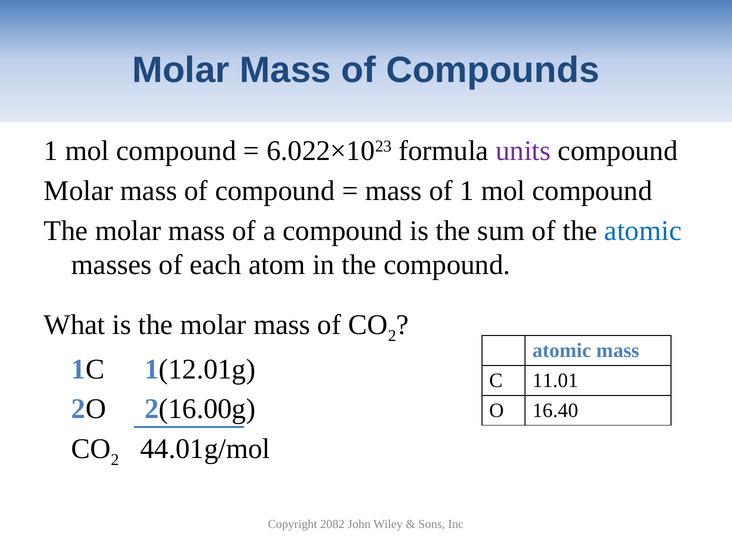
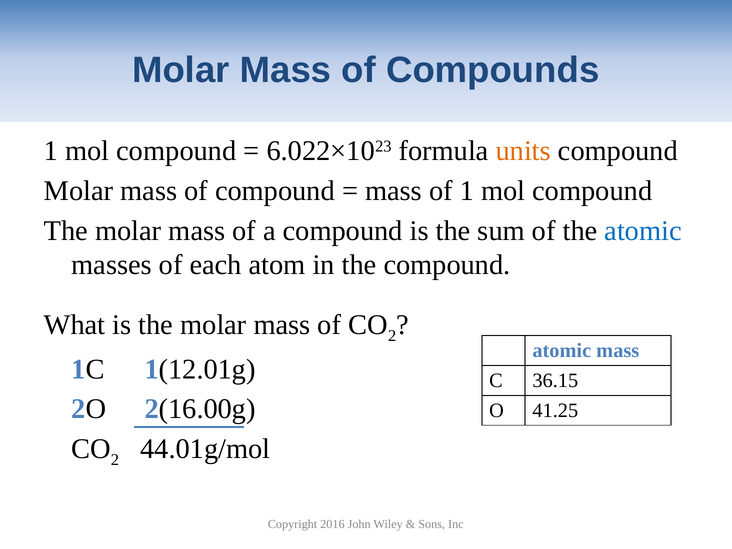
units colour: purple -> orange (523, 151)
11.01: 11.01 -> 36.15 (555, 381)
16.40: 16.40 -> 41.25 (555, 410)
2082: 2082 -> 2016 (332, 524)
